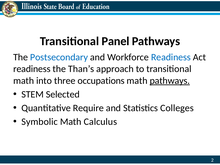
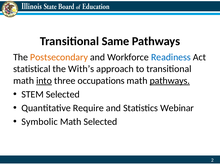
Panel: Panel -> Same (115, 41)
Postsecondary colour: blue -> orange (59, 57)
readiness: readiness -> statistical (32, 69)
Than’s: Than’s -> With’s (81, 69)
into underline: none -> present (44, 81)
Colleges: Colleges -> Webinar (177, 108)
Math Calculus: Calculus -> Selected (100, 122)
